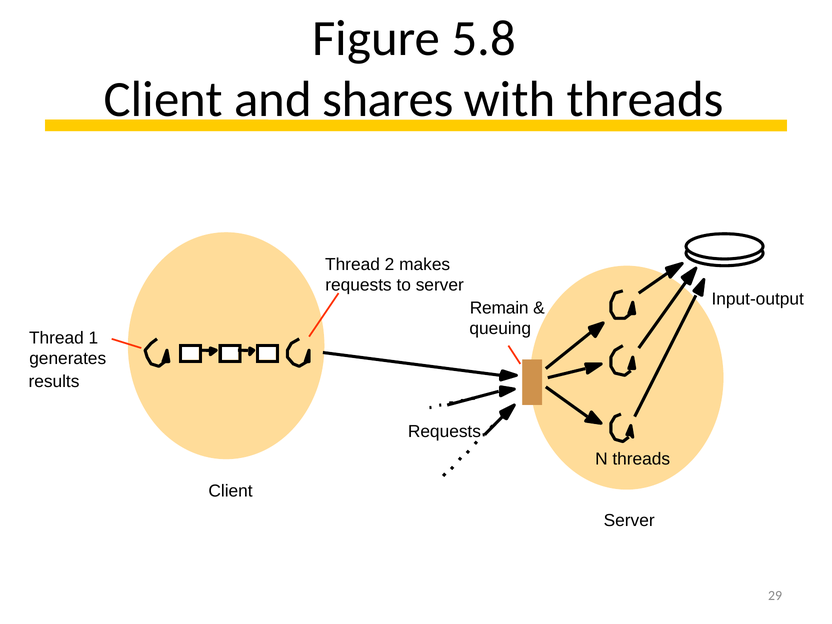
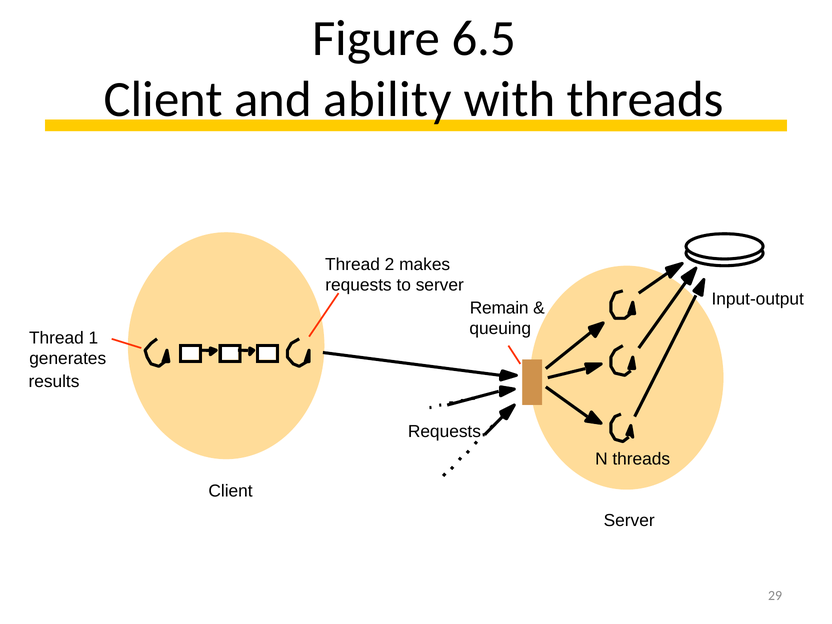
5.8: 5.8 -> 6.5 (484, 38)
shares: shares -> ability (387, 99)
